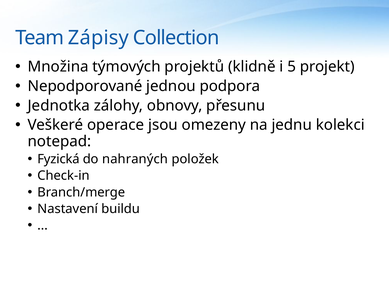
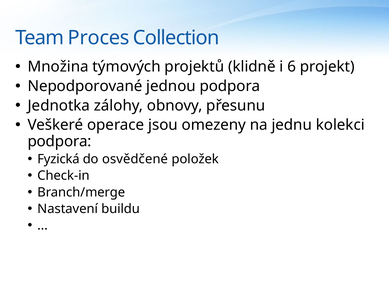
Zápisy: Zápisy -> Proces (99, 38)
5: 5 -> 6 (292, 67)
notepad: notepad -> podpora (60, 141)
nahraných: nahraných -> osvědčené (135, 159)
